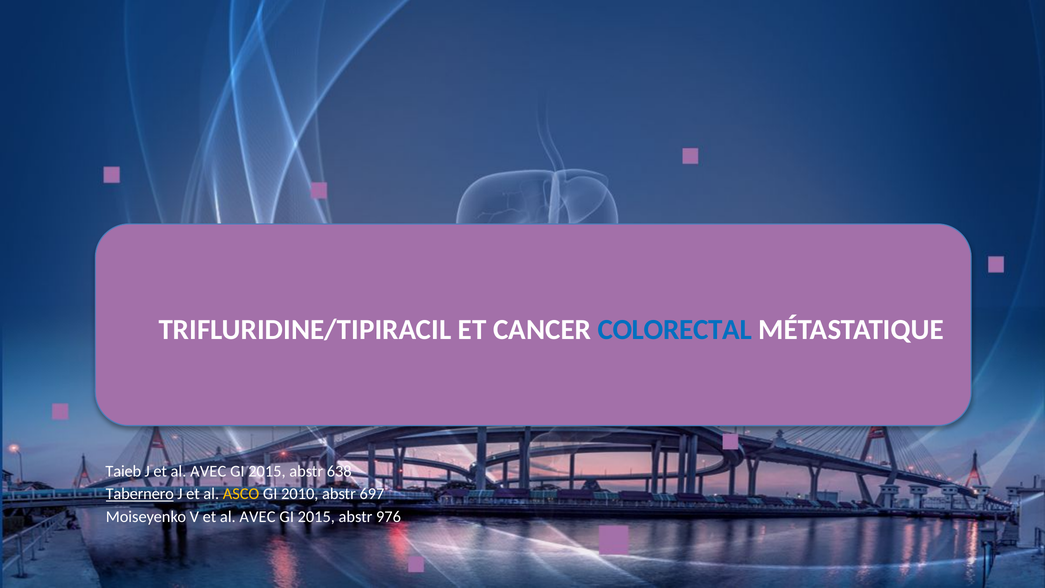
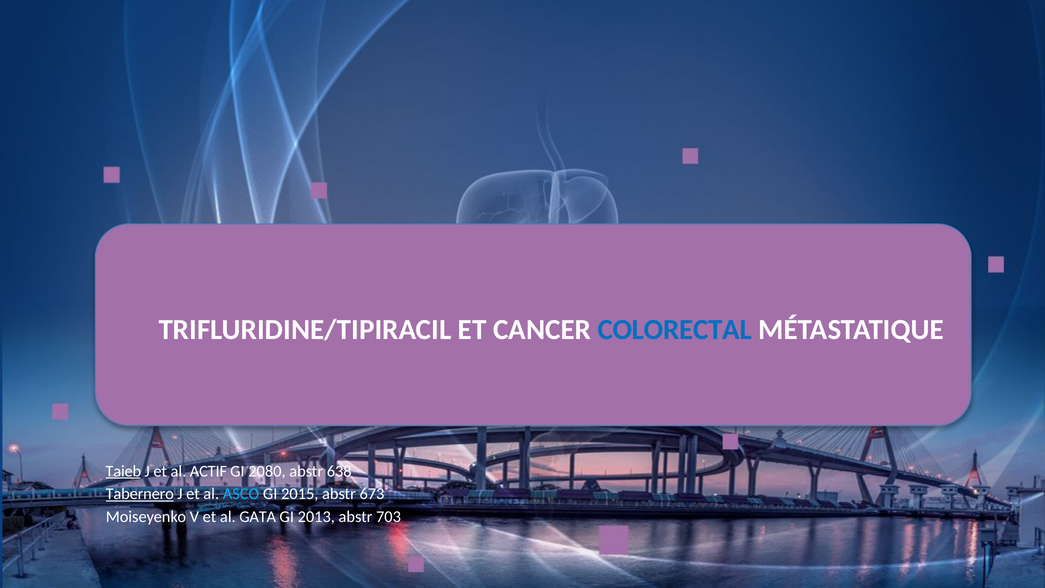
Taieb underline: none -> present (123, 471)
J et al AVEC: AVEC -> ACTIF (208, 471)
2015: 2015 -> 2080 (267, 471)
ASCO colour: yellow -> light blue (241, 494)
2010: 2010 -> 2015 (300, 494)
697: 697 -> 673 (372, 494)
V et al AVEC: AVEC -> GATA (258, 517)
2015: 2015 -> 2013 (316, 517)
976: 976 -> 703 (389, 517)
